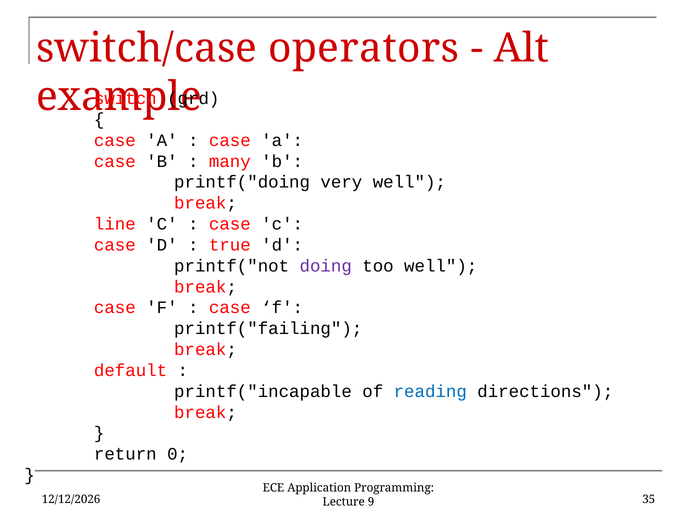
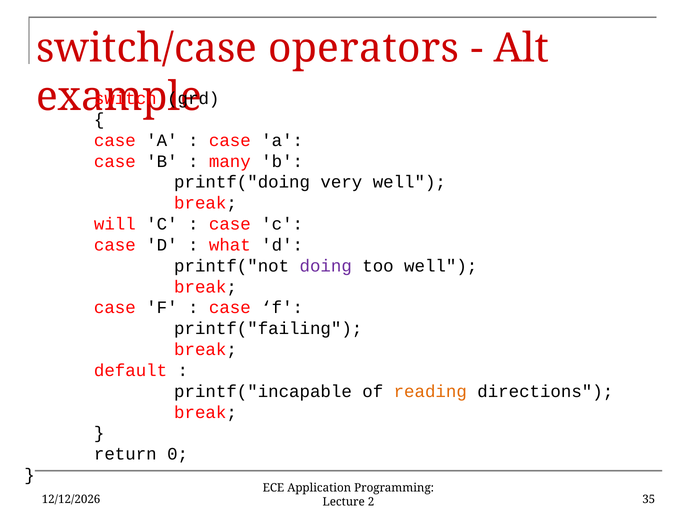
line: line -> will (115, 224)
true: true -> what (230, 245)
reading colour: blue -> orange (430, 391)
9: 9 -> 2 (371, 501)
